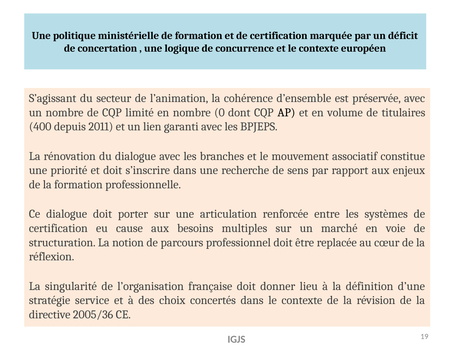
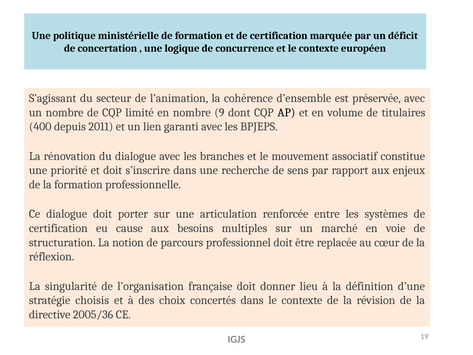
0: 0 -> 9 (219, 112)
service: service -> choisis (92, 300)
